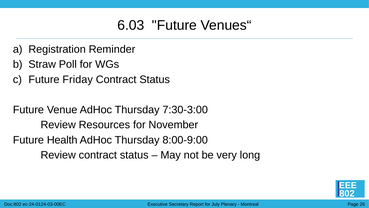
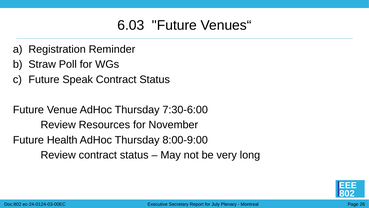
Friday: Friday -> Speak (78, 79)
7:30-3:00: 7:30-3:00 -> 7:30-6:00 (185, 110)
